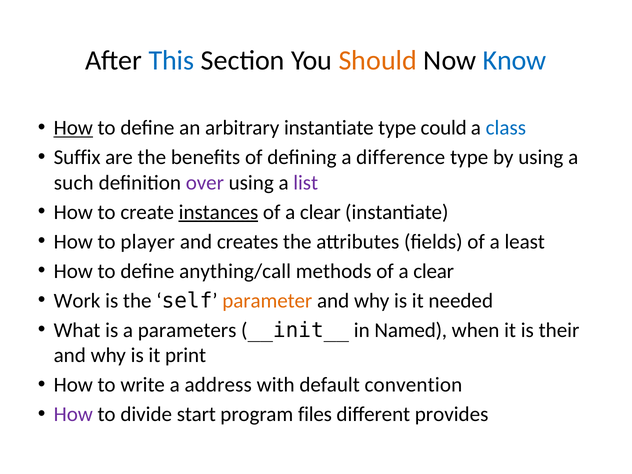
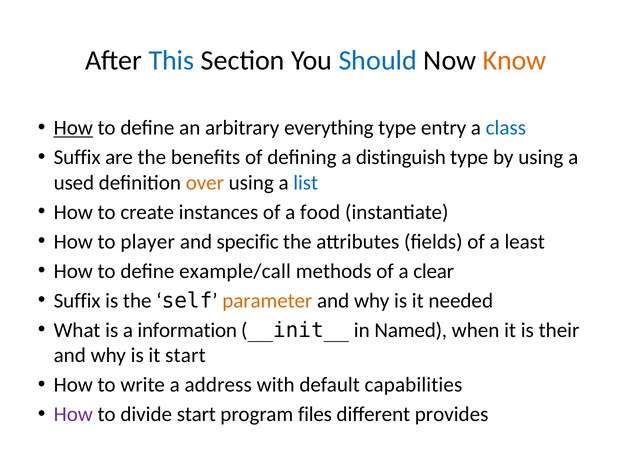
Should colour: orange -> blue (378, 60)
Know colour: blue -> orange (515, 60)
arbitrary instantiate: instantiate -> everything (329, 128)
could: could -> entry (444, 128)
difference: difference -> distinguish (401, 157)
such: such -> used (74, 183)
over colour: purple -> orange (205, 183)
list colour: purple -> blue (306, 183)
instances underline: present -> none (219, 212)
clear: clear -> food (320, 212)
creates: creates -> specific (248, 242)
anything/call: anything/call -> example/call (235, 271)
Work: Work -> Suffix (77, 301)
parameters: parameters -> information (187, 330)
it print: print -> start (185, 355)
convention: convention -> capabilities (413, 385)
